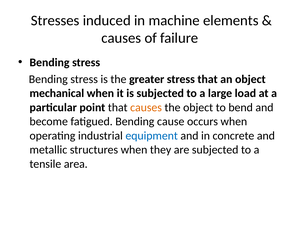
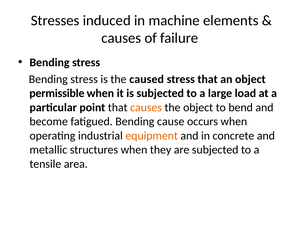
greater: greater -> caused (147, 79)
mechanical: mechanical -> permissible (57, 93)
equipment colour: blue -> orange (152, 136)
